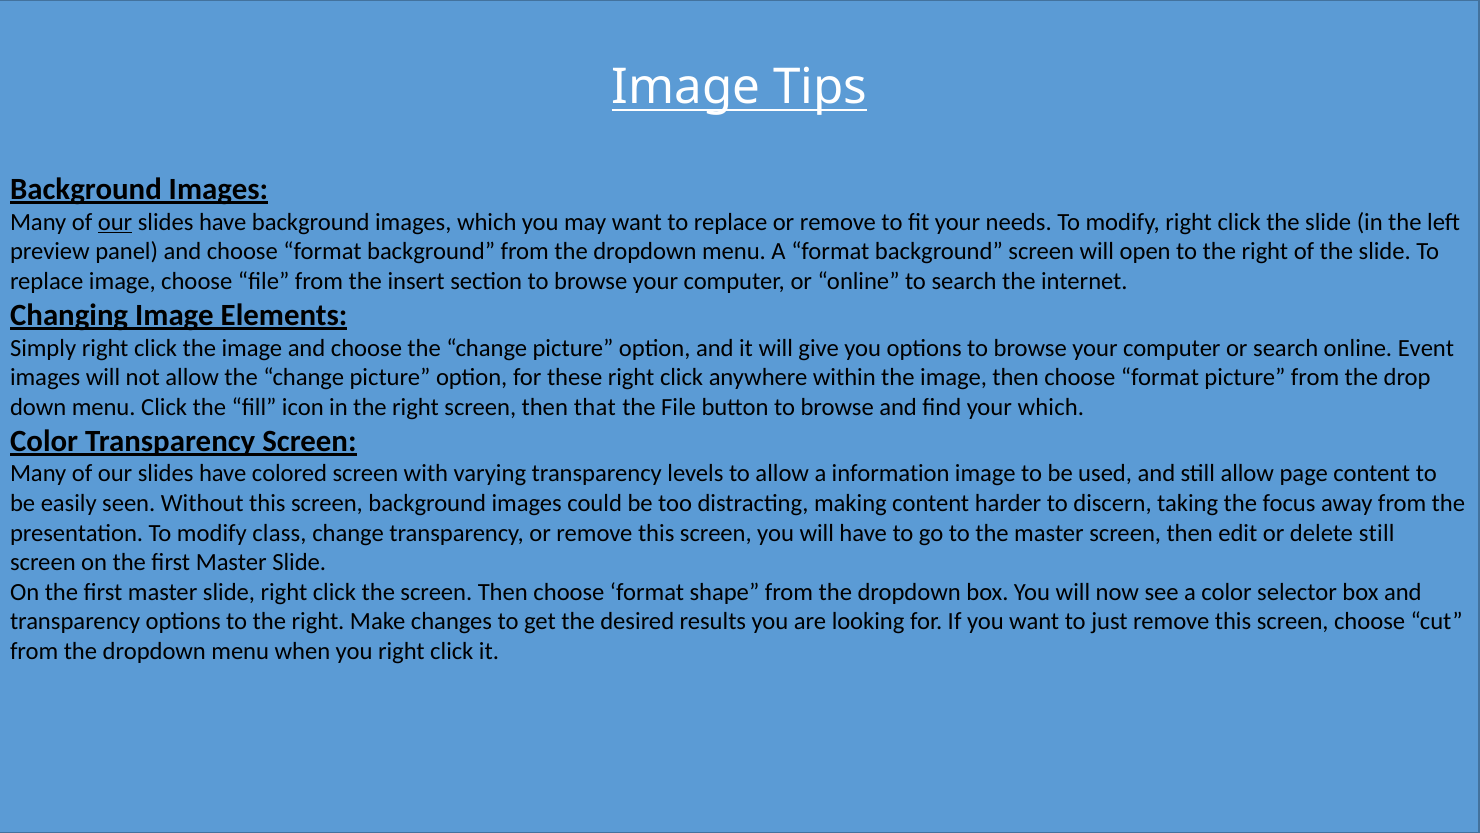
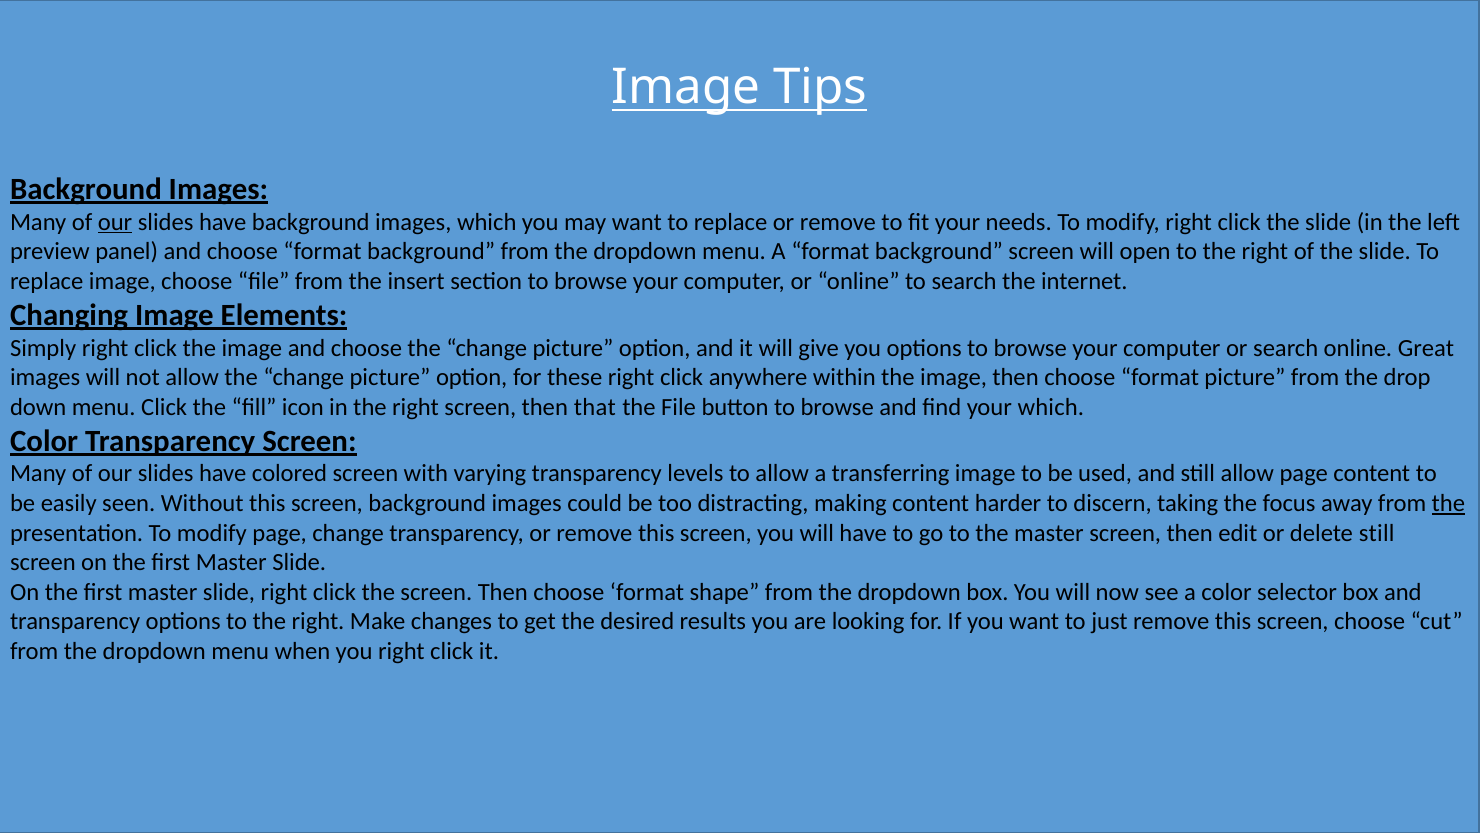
Event: Event -> Great (1426, 348)
information: information -> transferring (891, 473)
the underline: none -> present (1448, 503)
modify class: class -> page (280, 533)
